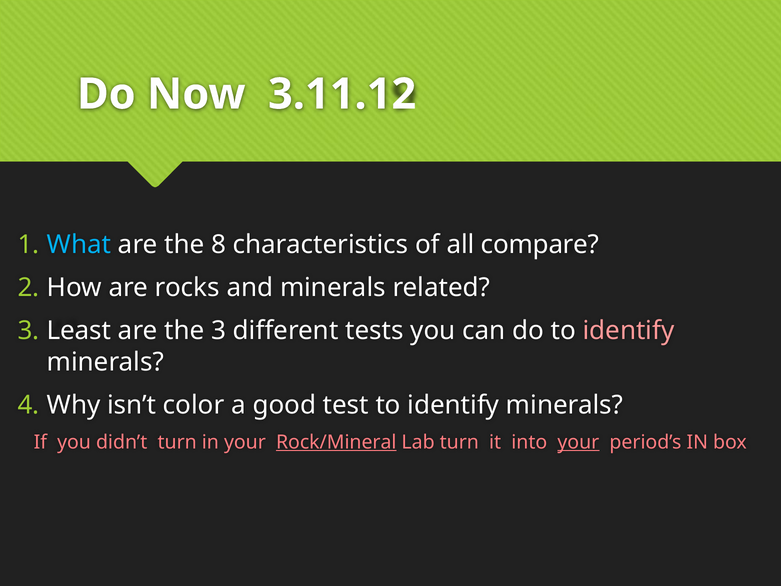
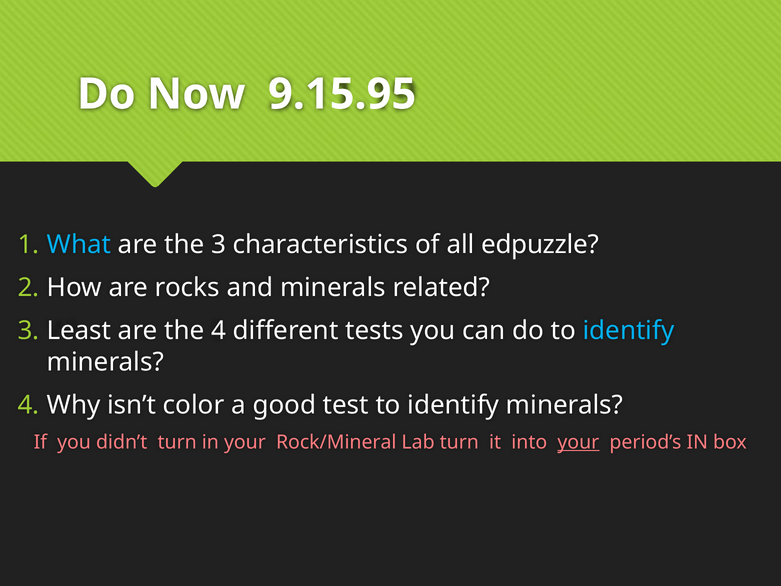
3.11.12: 3.11.12 -> 9.15.95 (342, 94)
the 8: 8 -> 3 (219, 245)
compare: compare -> edpuzzle (540, 245)
the 3: 3 -> 4 (219, 331)
identify colour: pink -> light blue (629, 331)
Rock/Mineral underline: present -> none (336, 442)
